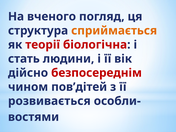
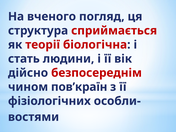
сприймається colour: orange -> red (114, 31)
пов’дітей: пов’дітей -> пов’країн (79, 87)
розвивається: розвивається -> фізіологічних (49, 101)
